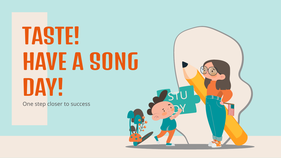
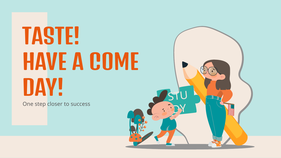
SONG: SONG -> COME (114, 63)
